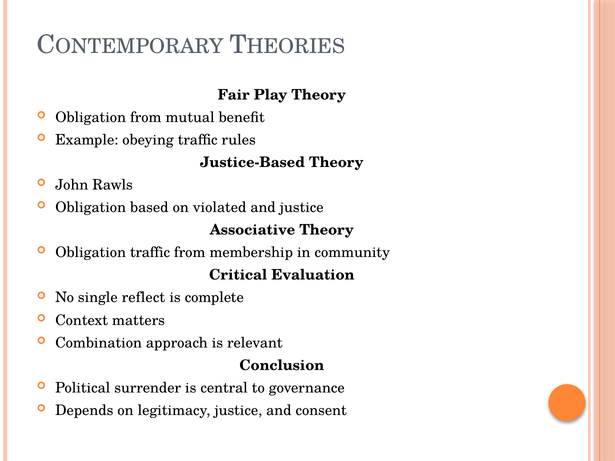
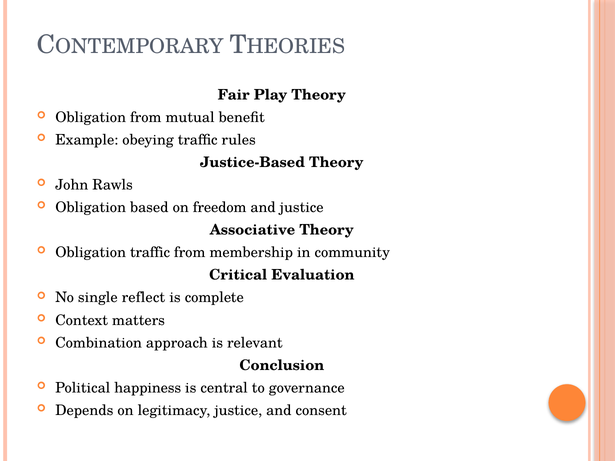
violated: violated -> freedom (220, 208)
surrender: surrender -> happiness (148, 388)
